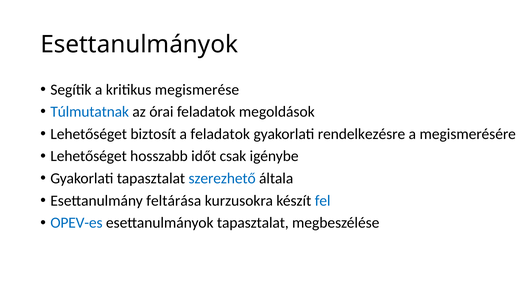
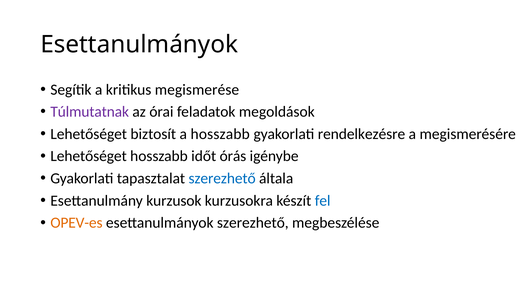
Túlmutatnak colour: blue -> purple (90, 112)
a feladatok: feladatok -> hosszabb (220, 134)
csak: csak -> órás (233, 156)
feltárása: feltárása -> kurzusok (174, 201)
OPEV-es colour: blue -> orange (76, 223)
esettanulmányok tapasztalat: tapasztalat -> szerezhető (253, 223)
